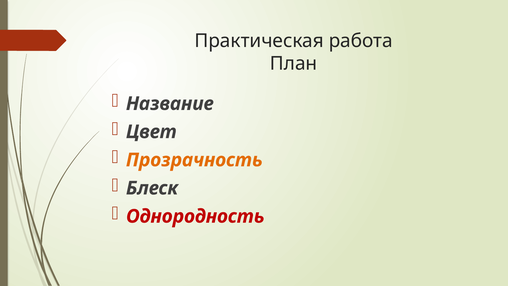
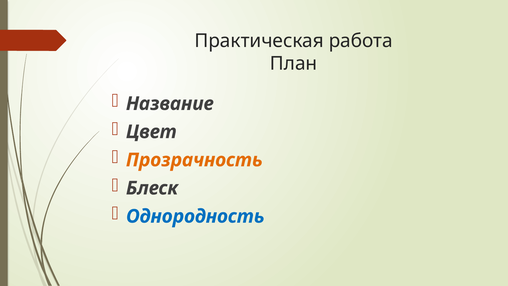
Однородность colour: red -> blue (195, 216)
